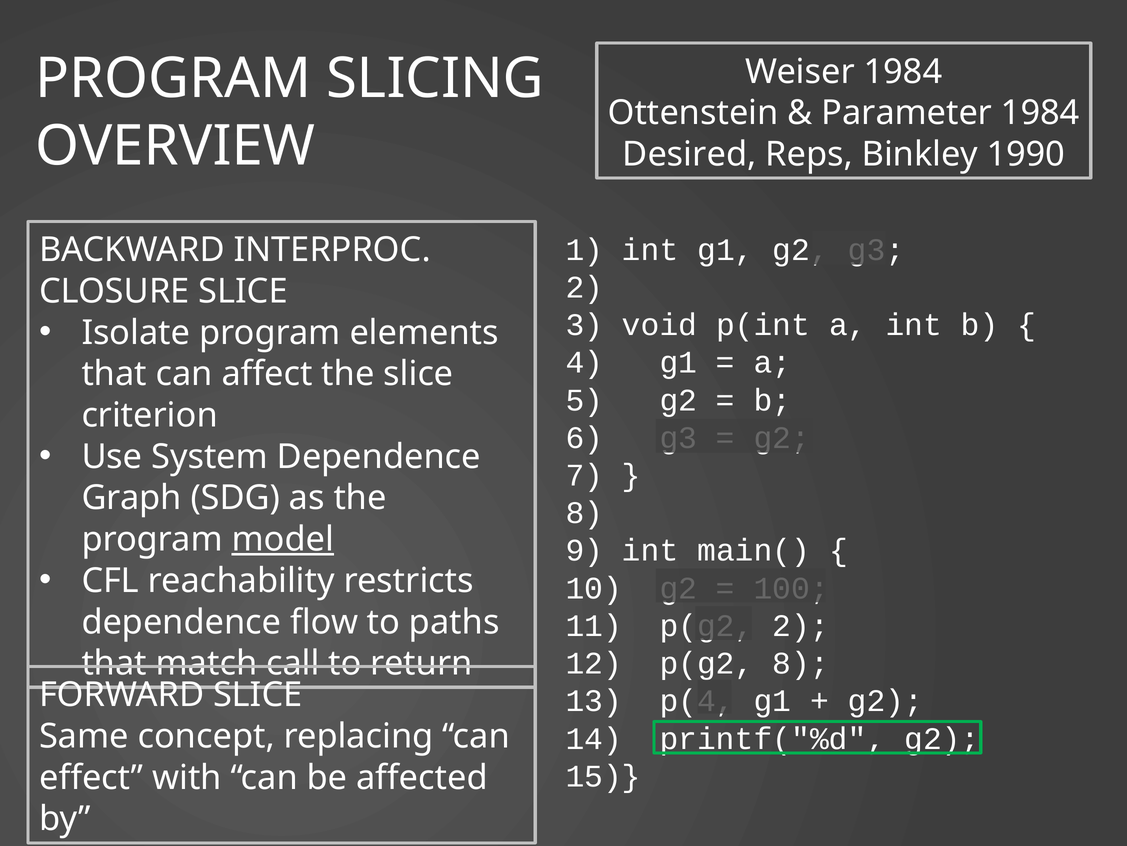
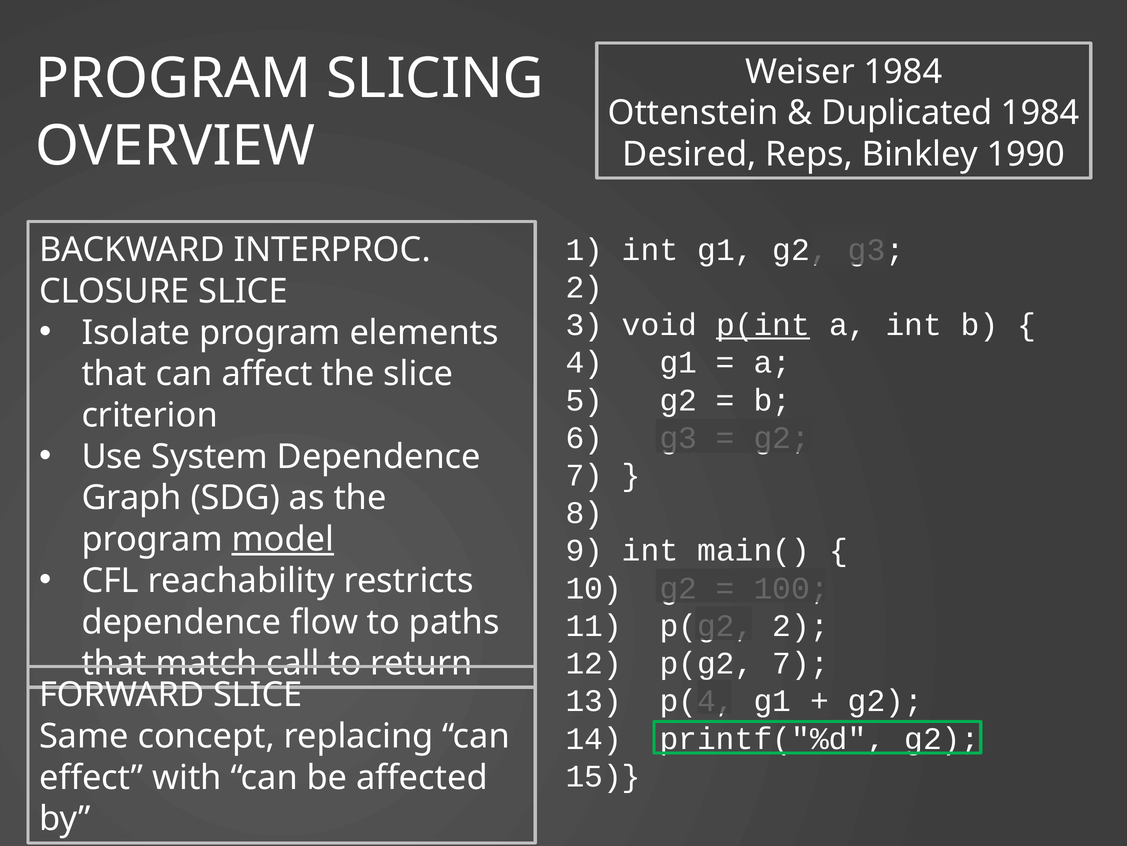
Parameter: Parameter -> Duplicated (907, 113)
p(int underline: none -> present (763, 325)
p(g2 8: 8 -> 7 (801, 663)
